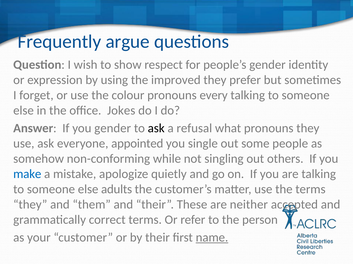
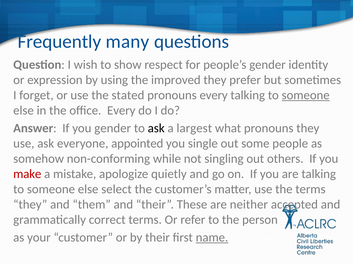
argue: argue -> many (128, 42)
colour: colour -> stated (128, 95)
someone underline: none -> present (306, 95)
office Jokes: Jokes -> Every (121, 111)
refusal: refusal -> largest (194, 129)
make colour: blue -> red (27, 174)
adults: adults -> select (116, 190)
